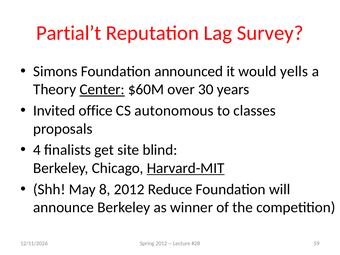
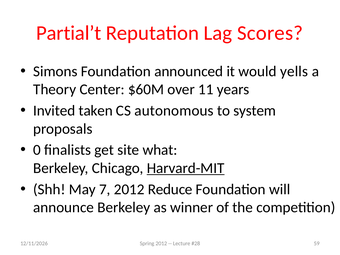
Survey: Survey -> Scores (270, 33)
Center underline: present -> none (102, 89)
30: 30 -> 11 (206, 89)
office: office -> taken (96, 111)
classes: classes -> system (255, 111)
4: 4 -> 0 (37, 150)
blind: blind -> what (160, 150)
8: 8 -> 7 (105, 189)
